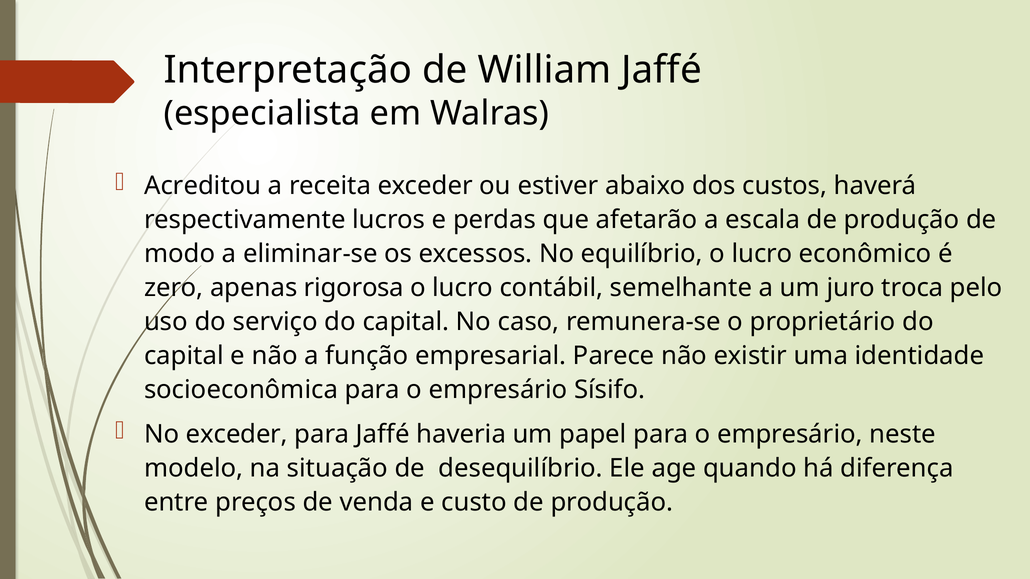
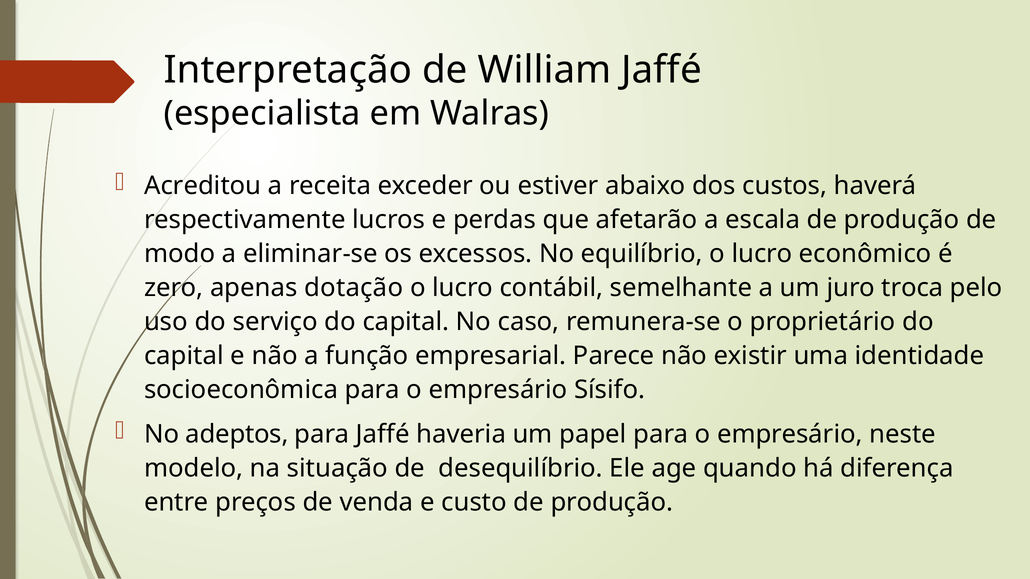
rigorosa: rigorosa -> dotação (354, 288)
No exceder: exceder -> adeptos (237, 435)
